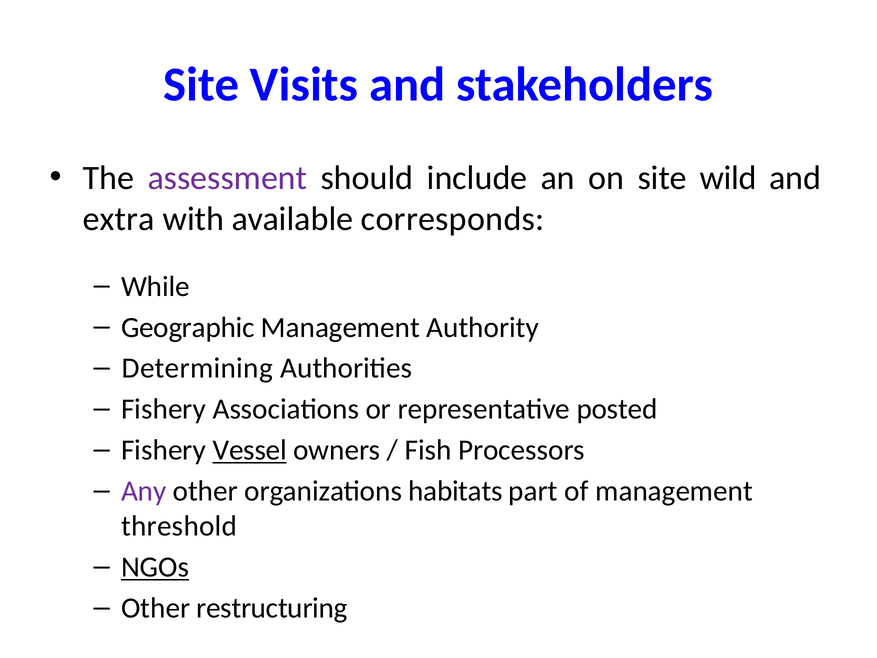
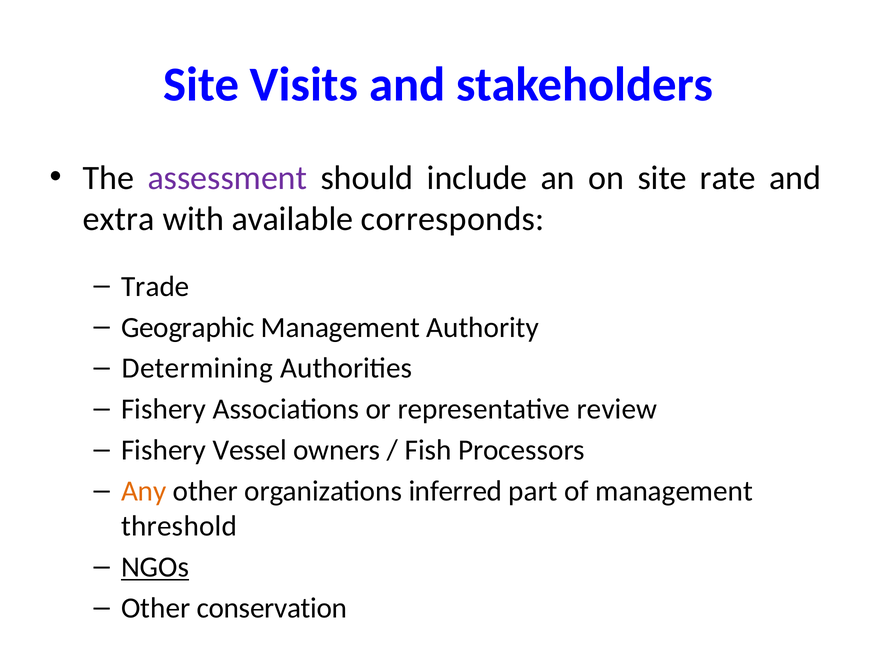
wild: wild -> rate (728, 178)
While: While -> Trade (155, 286)
posted: posted -> review (617, 409)
Vessel underline: present -> none (250, 450)
Any colour: purple -> orange (144, 491)
habitats: habitats -> inferred (455, 491)
restructuring: restructuring -> conservation (272, 608)
